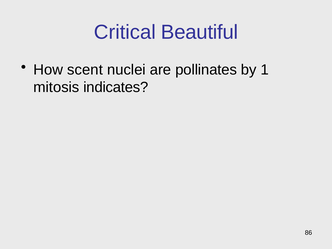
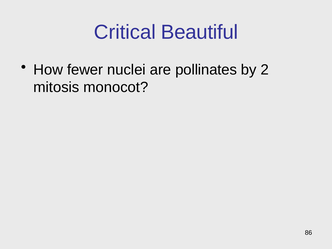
scent: scent -> fewer (85, 70)
1: 1 -> 2 (265, 70)
indicates: indicates -> monocot (116, 87)
